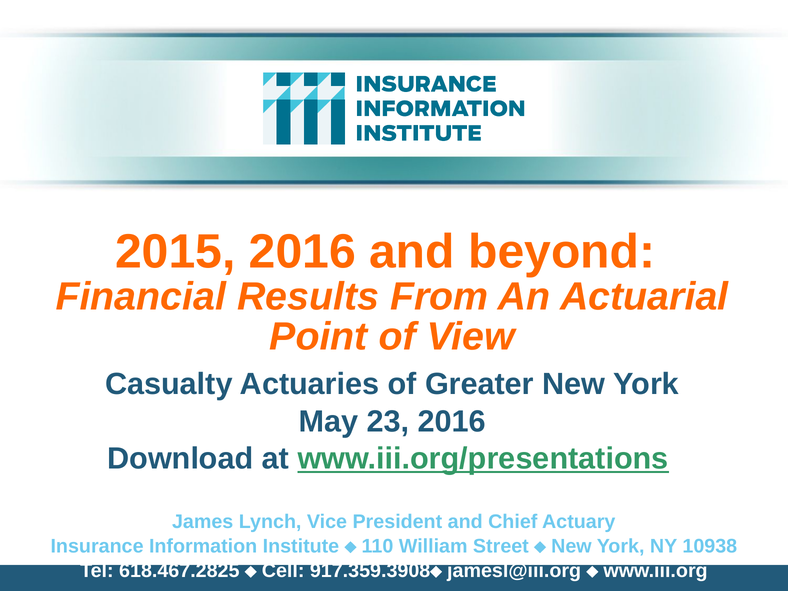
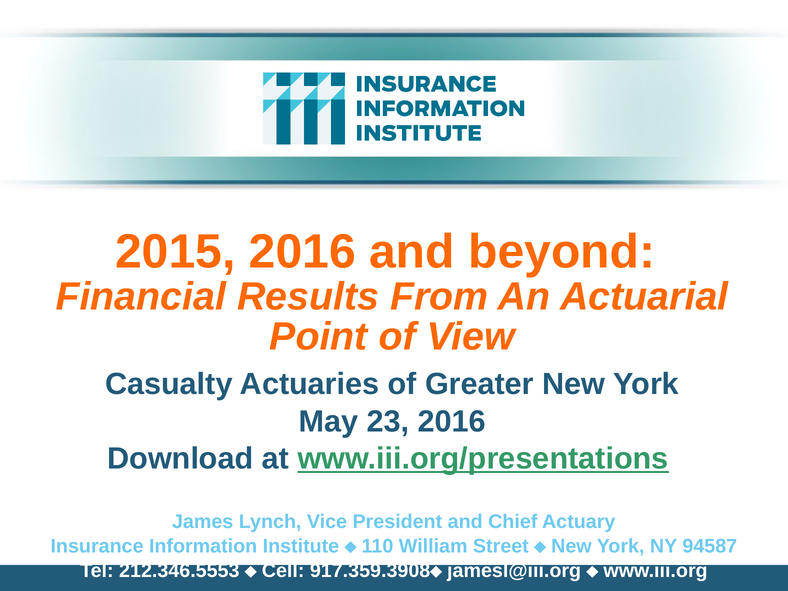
10938: 10938 -> 94587 (710, 546)
618.467.2825: 618.467.2825 -> 212.346.5553 (179, 571)
